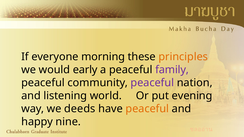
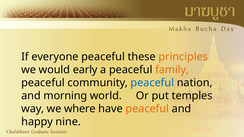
everyone morning: morning -> peaceful (103, 57)
family colour: purple -> orange (172, 70)
peaceful colour: purple -> blue (152, 83)
listening: listening -> morning (65, 96)
evening: evening -> temples (192, 96)
deeds: deeds -> where (80, 109)
